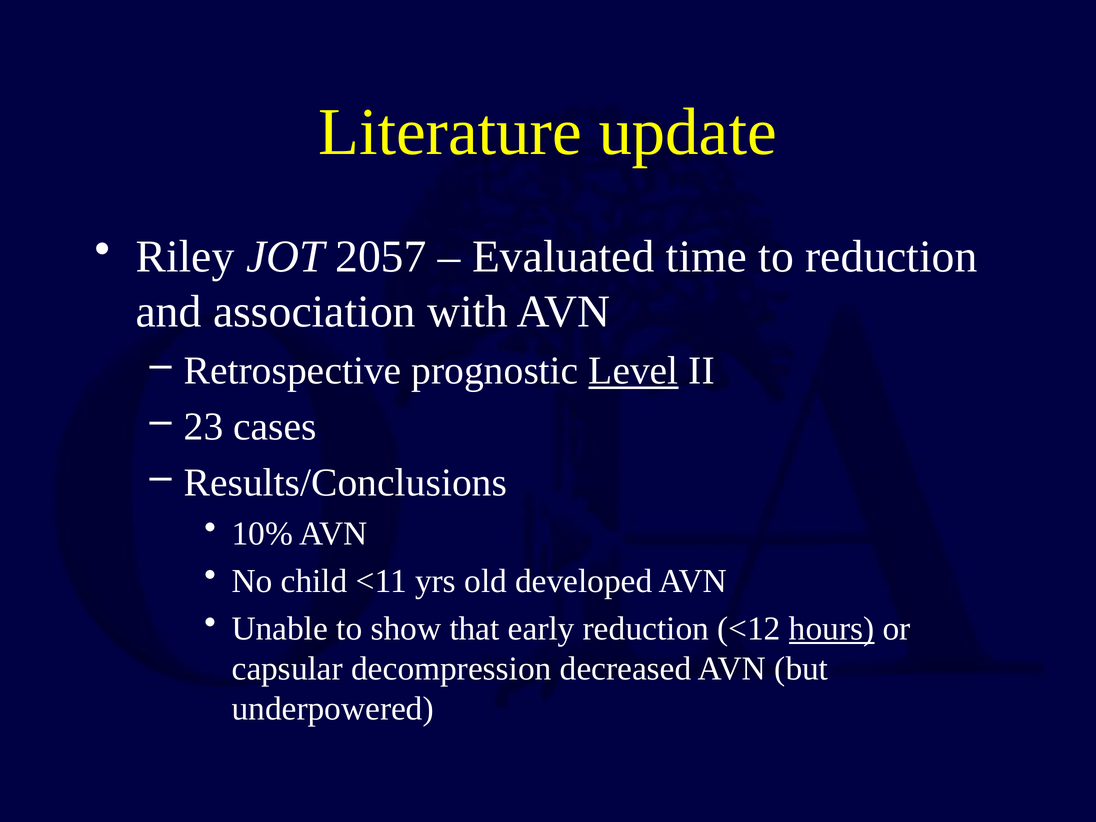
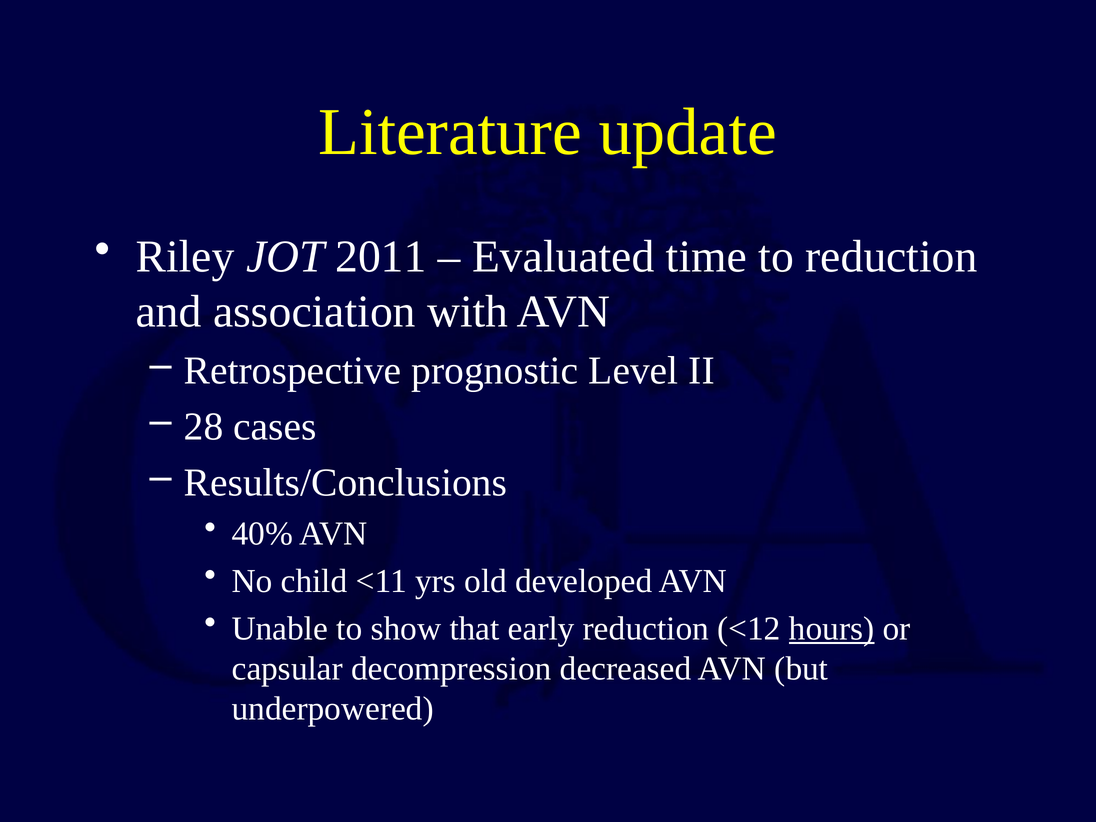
2057: 2057 -> 2011 (381, 257)
Level underline: present -> none (633, 371)
23: 23 -> 28 (204, 427)
10%: 10% -> 40% (262, 534)
